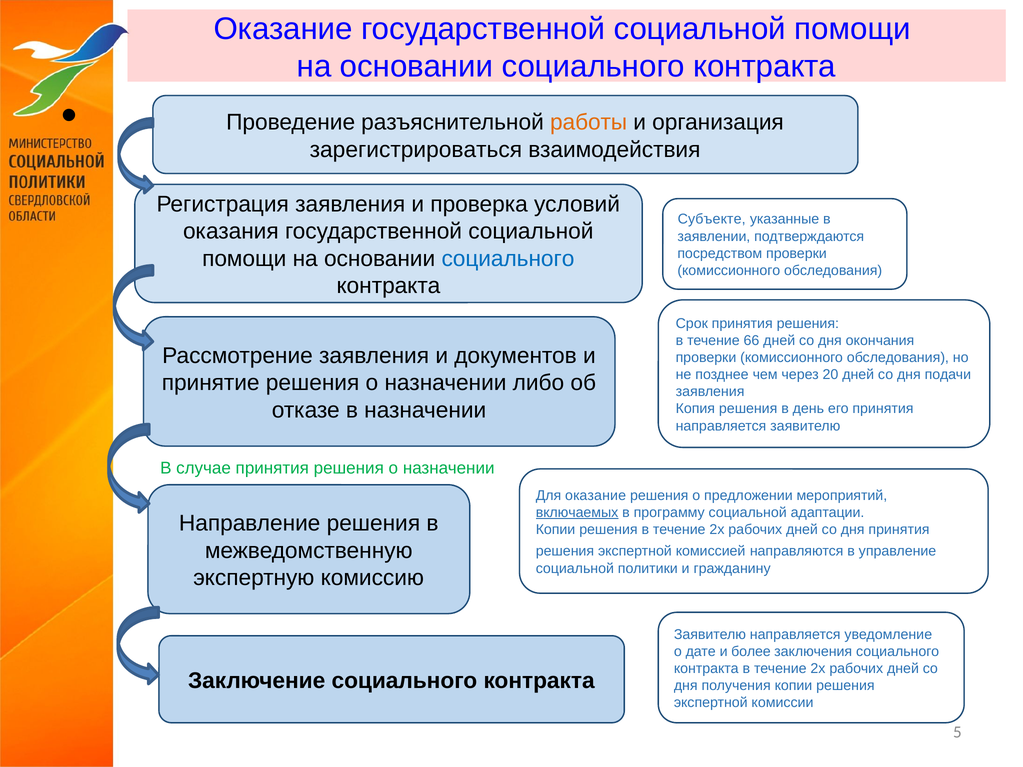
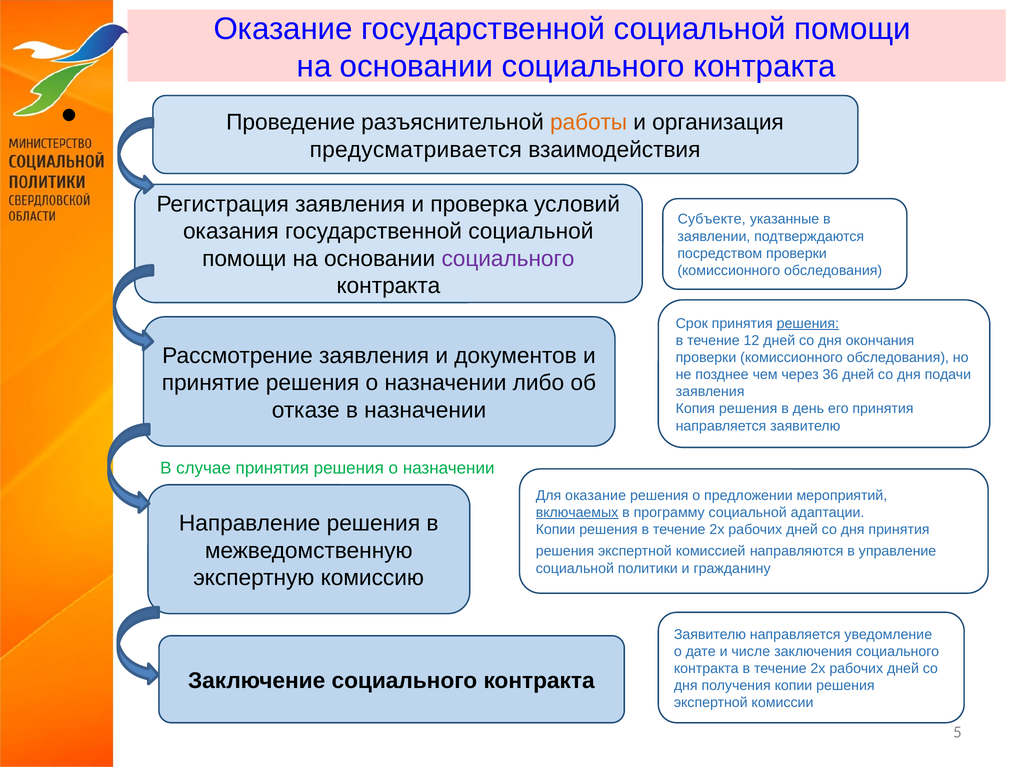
зарегистрироваться: зарегистрироваться -> предусматривается (416, 150)
социального colour: blue -> purple (508, 259)
решения underline: none -> present (808, 324)
66: 66 -> 12 (751, 341)
20: 20 -> 36 (830, 375)
более: более -> числе (751, 652)
